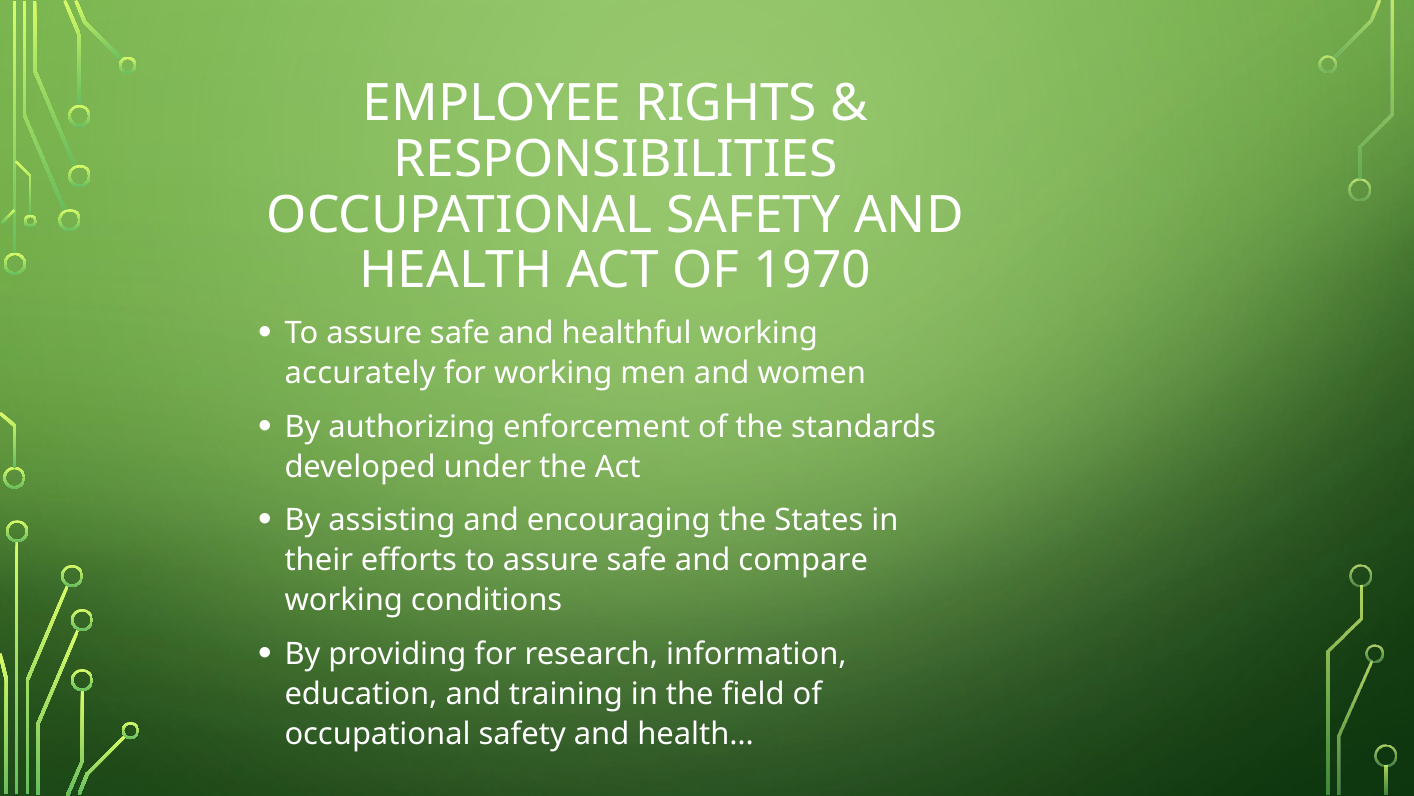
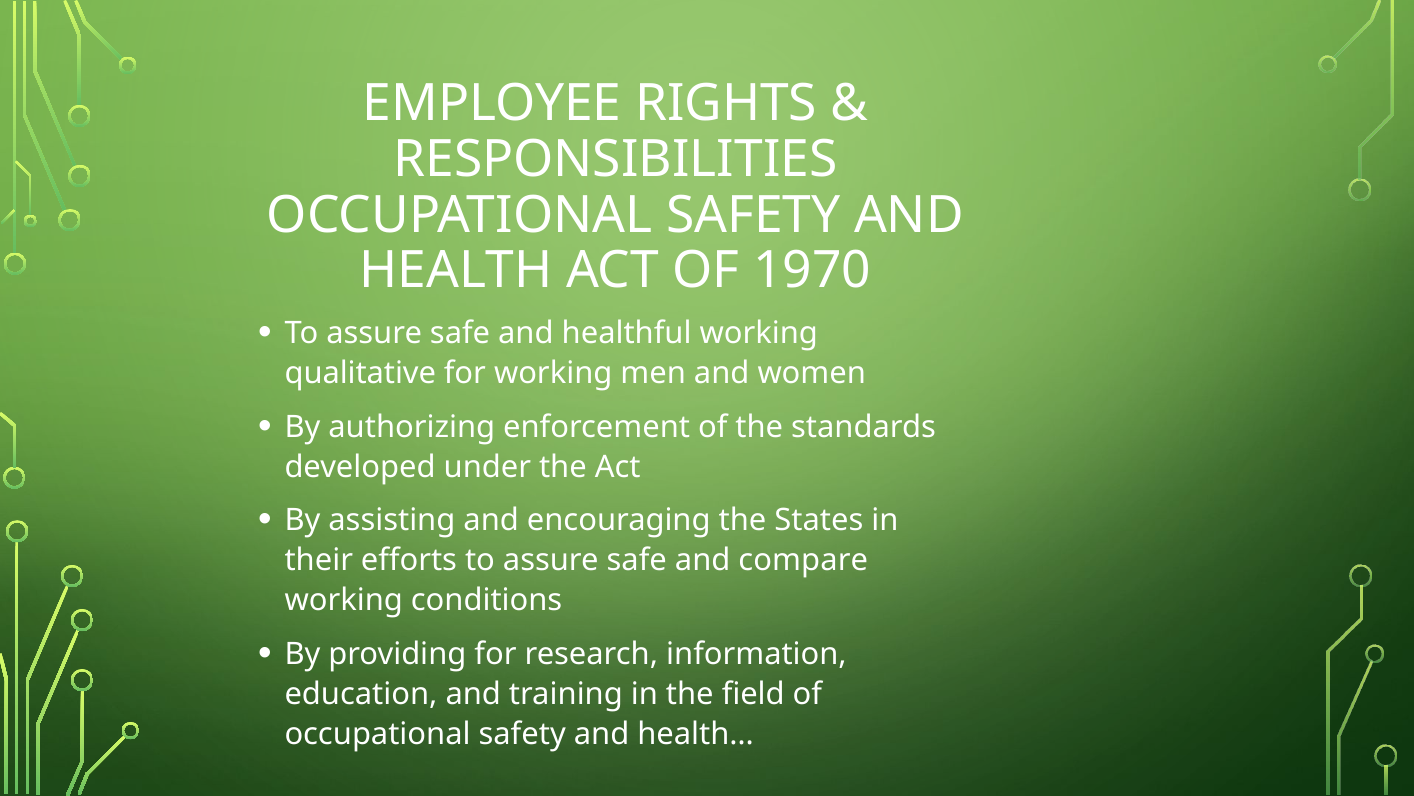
accurately: accurately -> qualitative (360, 373)
